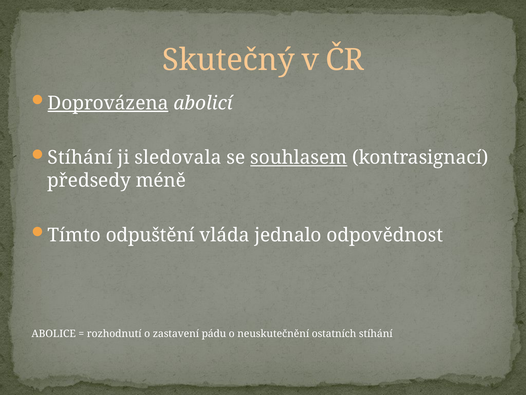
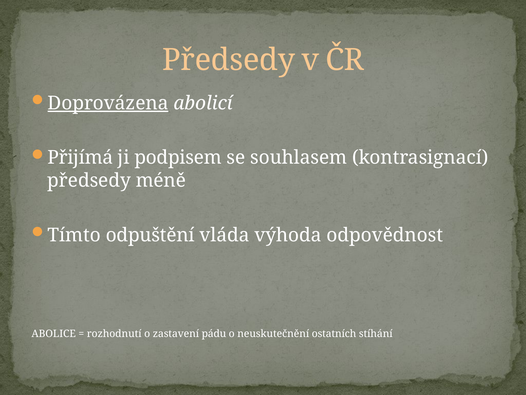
Skutečný: Skutečný -> Předsedy (229, 60)
Stíhání: Stíhání -> Přijímá (80, 157)
sledovala: sledovala -> podpisem (178, 157)
souhlasem underline: present -> none (299, 157)
jednalo: jednalo -> výhoda (288, 235)
